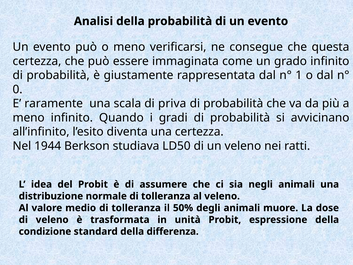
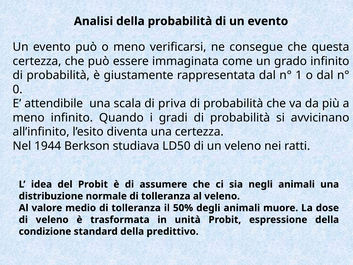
raramente: raramente -> attendibile (54, 103)
differenza: differenza -> predittivo (173, 231)
